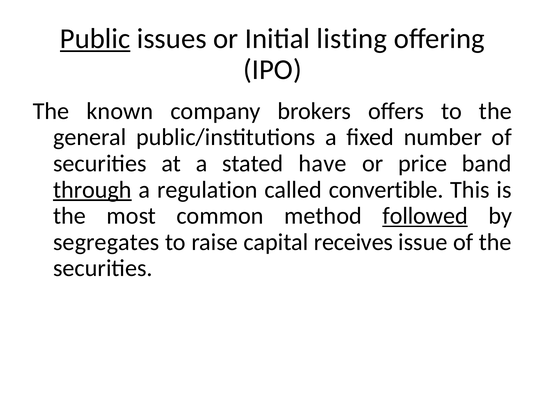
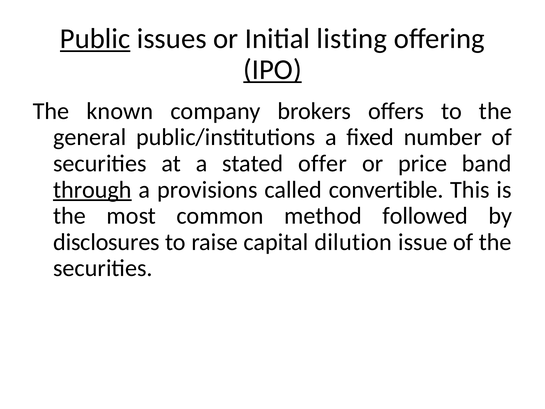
IPO underline: none -> present (272, 70)
have: have -> offer (323, 163)
regulation: regulation -> provisions (207, 190)
followed underline: present -> none (425, 216)
segregates: segregates -> disclosures (106, 242)
receives: receives -> dilution (353, 242)
